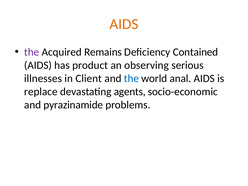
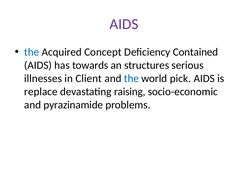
AIDS colour: orange -> purple (124, 24)
the colour: purple -> blue (32, 52)
Remains: Remains -> Concept (103, 52)
product: product -> towards (90, 65)
observing: observing -> structures (147, 65)
anal: anal -> pick (180, 78)
agents: agents -> raising (130, 92)
